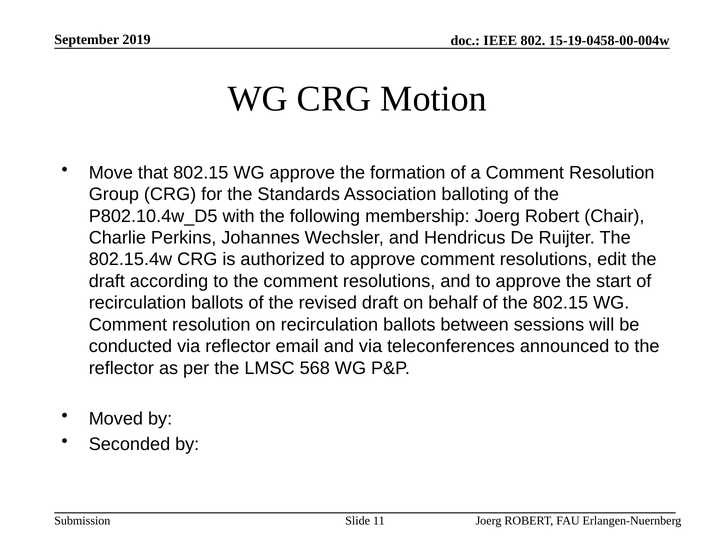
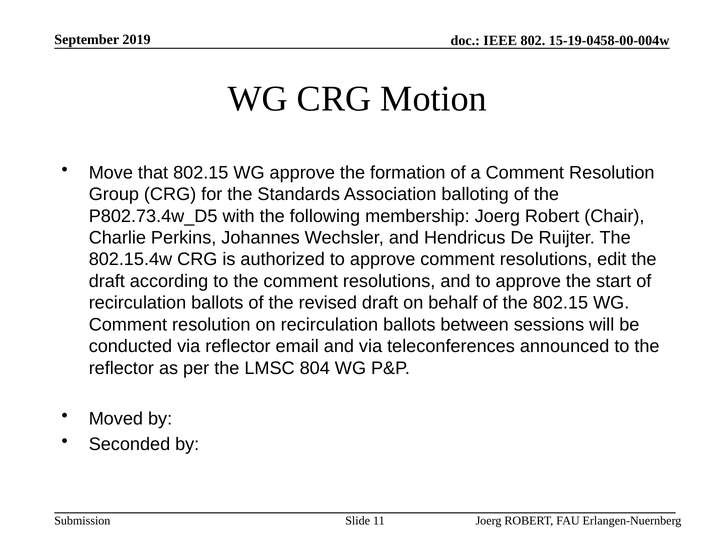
P802.10.4w_D5: P802.10.4w_D5 -> P802.73.4w_D5 (153, 216)
568: 568 -> 804 (315, 368)
